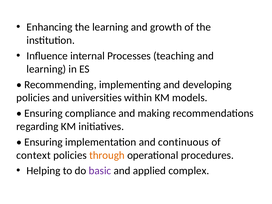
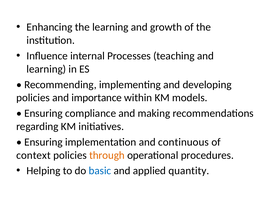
universities: universities -> importance (97, 98)
basic colour: purple -> blue (100, 171)
complex: complex -> quantity (189, 171)
